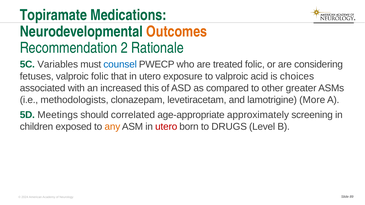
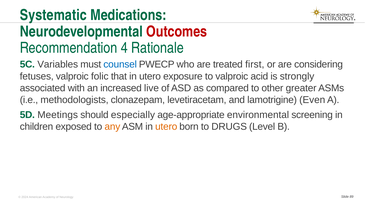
Topiramate: Topiramate -> Systematic (53, 15)
Outcomes colour: orange -> red (177, 32)
2: 2 -> 4 (124, 48)
treated folic: folic -> first (255, 65)
choices: choices -> strongly (297, 76)
this: this -> live (151, 88)
More: More -> Even (312, 100)
correlated: correlated -> especially (133, 115)
approximately: approximately -> environmental (258, 115)
utero colour: red -> orange (166, 127)
